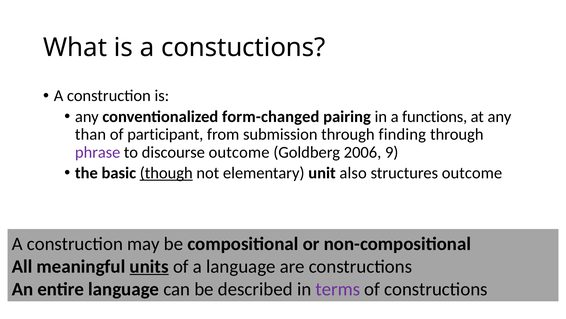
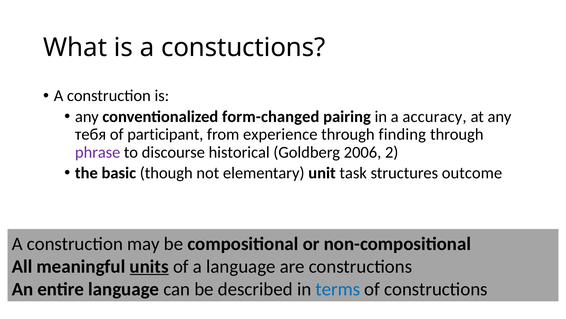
functions: functions -> accuracy (435, 116)
than: than -> тебя (91, 134)
submission: submission -> experience (280, 134)
discourse outcome: outcome -> historical (239, 152)
9: 9 -> 2 (392, 152)
though underline: present -> none (166, 173)
also: also -> task (353, 173)
terms colour: purple -> blue (338, 289)
